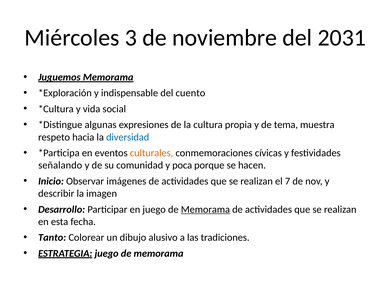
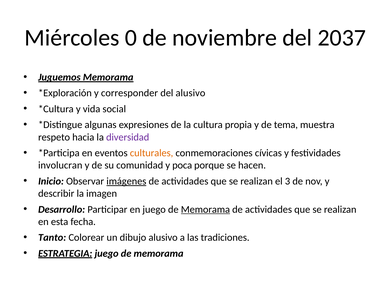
3: 3 -> 0 (131, 38)
2031: 2031 -> 2037 (342, 38)
indispensable: indispensable -> corresponder (130, 93)
del cuento: cuento -> alusivo (190, 93)
diversidad colour: blue -> purple (128, 137)
señalando: señalando -> involucran (60, 165)
imágenes underline: none -> present (126, 181)
7: 7 -> 3 (287, 181)
